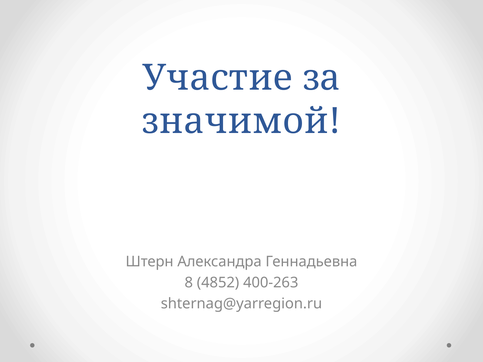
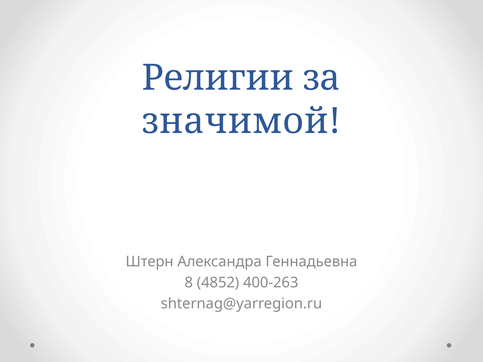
Участие: Участие -> Религии (218, 78)
